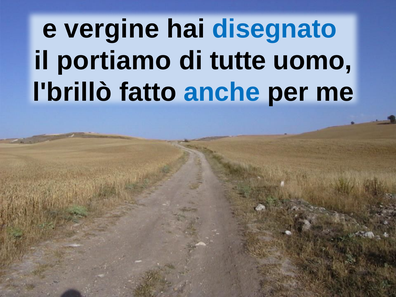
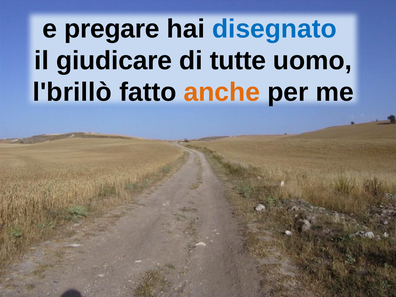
vergine: vergine -> pregare (112, 29)
portiamo: portiamo -> giudicare (114, 61)
anche colour: blue -> orange (222, 92)
